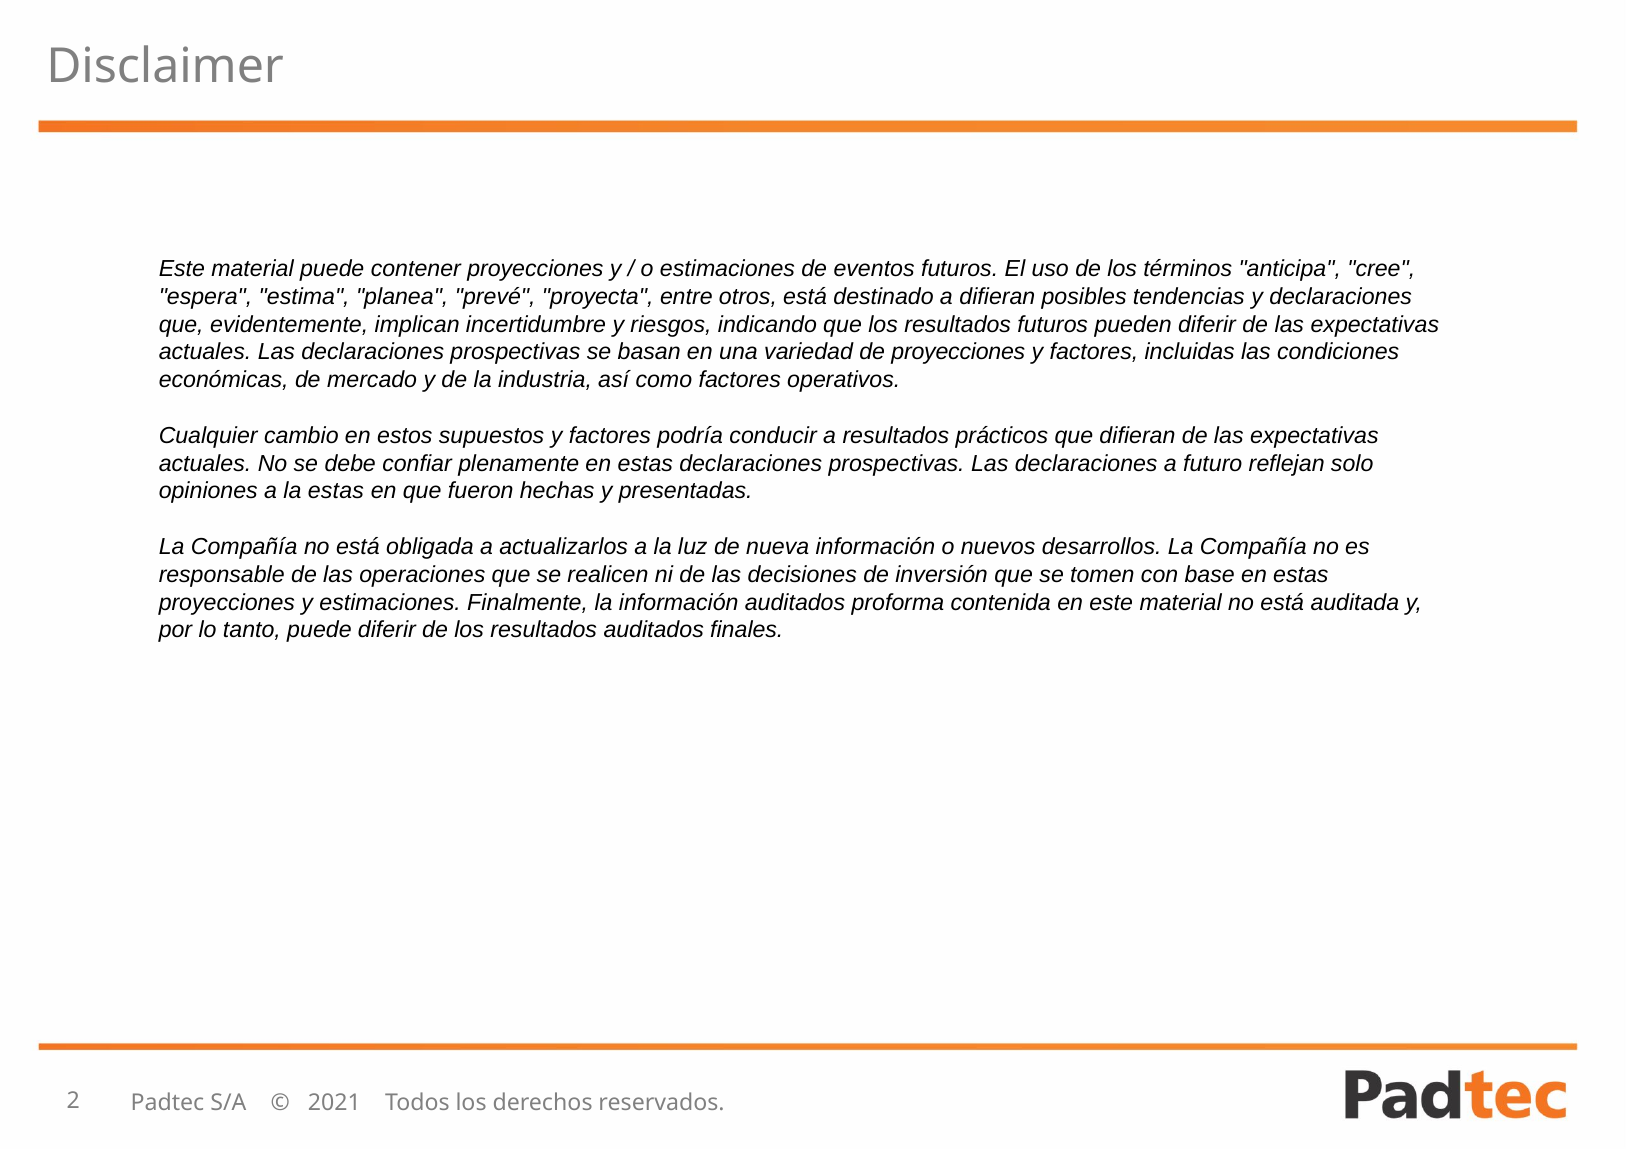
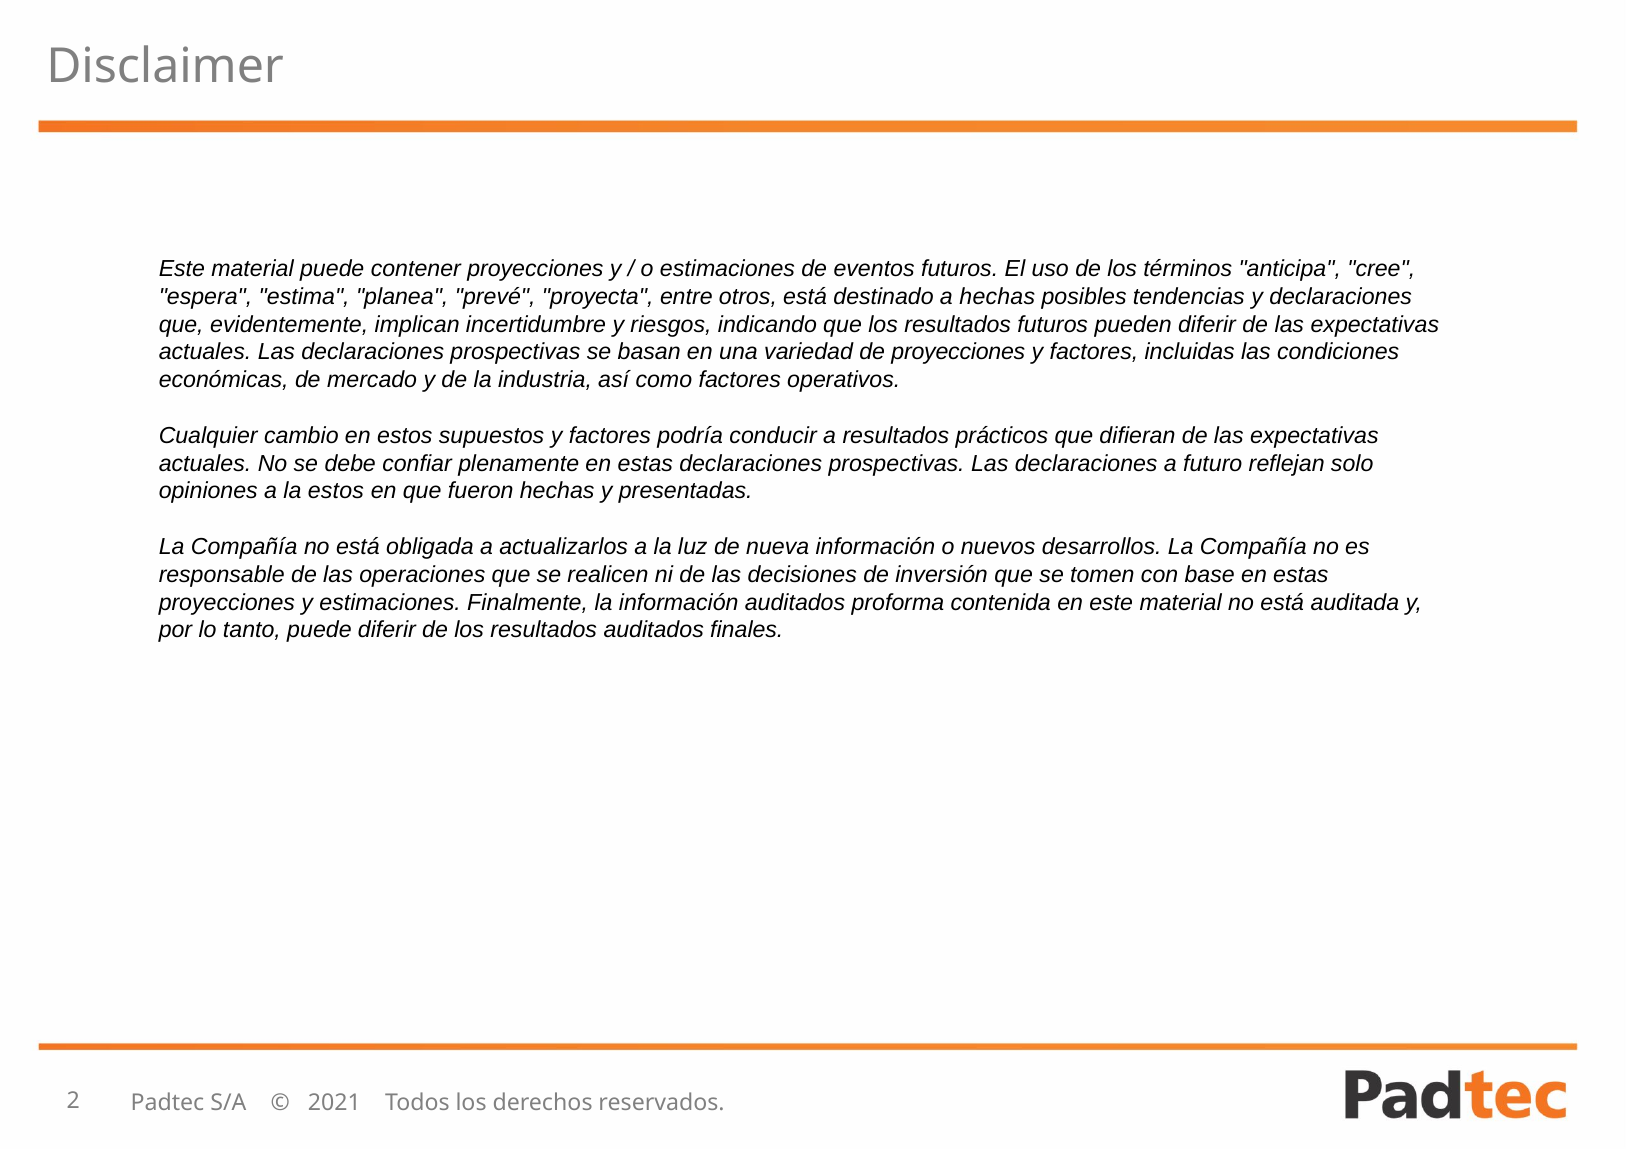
a difieran: difieran -> hechas (997, 296)
la estas: estas -> estos (336, 491)
